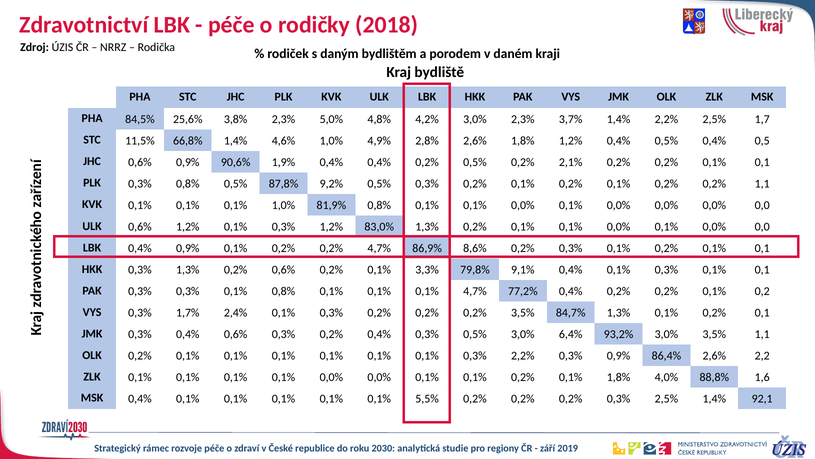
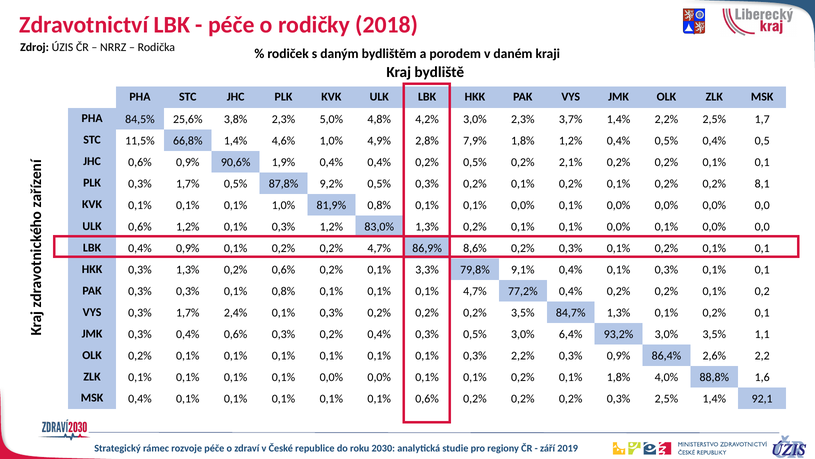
2,8% 2,6%: 2,6% -> 7,9% (475, 140)
PLK 0,3% 0,8%: 0,8% -> 1,7% (188, 183)
0,2% 1,1: 1,1 -> 8,1 (762, 183)
0,1% 5,5%: 5,5% -> 0,6% (427, 398)
